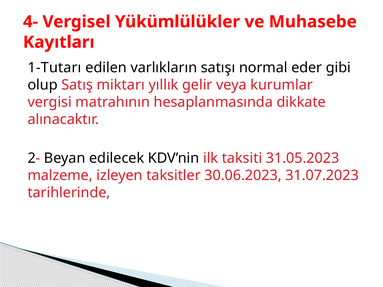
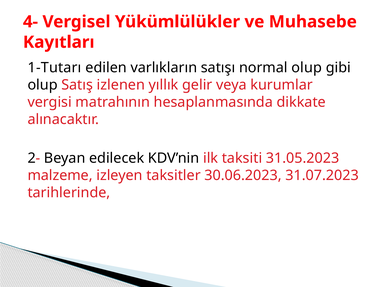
normal eder: eder -> olup (307, 68)
miktarı: miktarı -> izlenen (121, 85)
